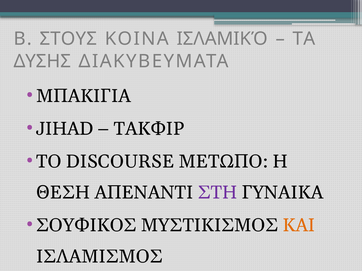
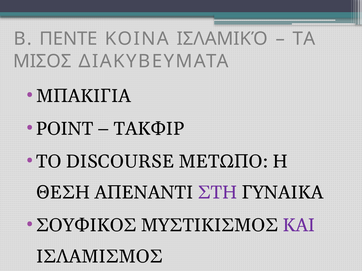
ΣΤΟΥΣ: ΣΤΟΥΣ -> ΠΕΝΤΕ (68, 39)
ΔΥΣΗΣ: ΔΥΣΗΣ -> ΜΙΣΟΣ (42, 61)
JIHAD: JIHAD -> POINT (65, 129)
ΚΑΙ colour: orange -> purple (299, 226)
